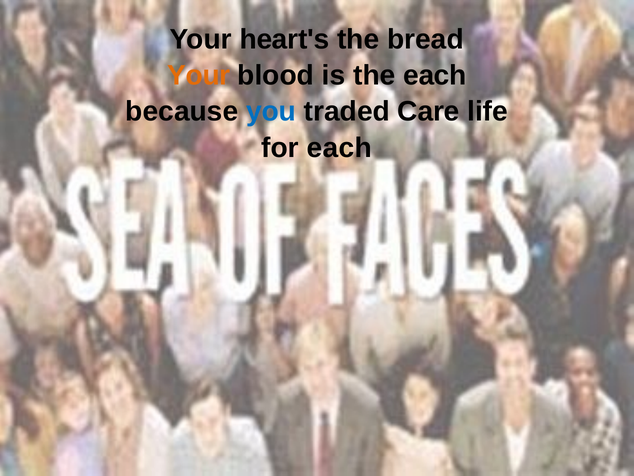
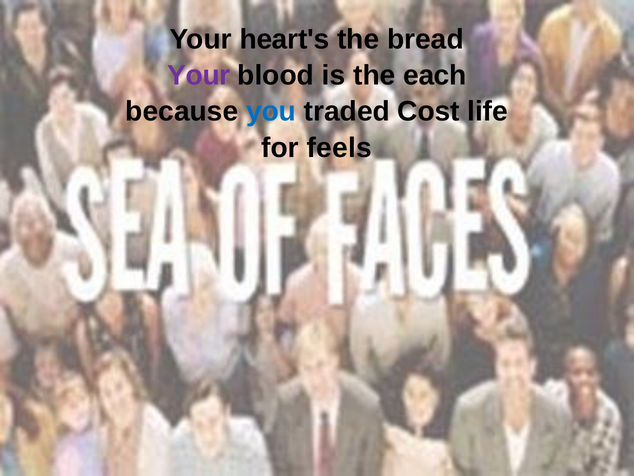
Your colour: orange -> purple (199, 75)
Care: Care -> Cost (428, 112)
for each: each -> feels (339, 148)
